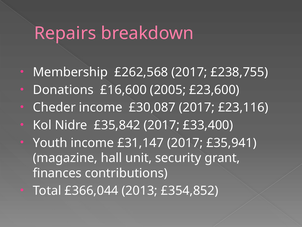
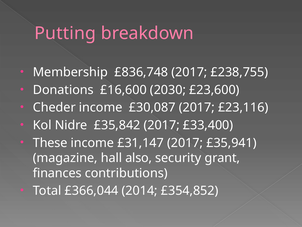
Repairs: Repairs -> Putting (65, 33)
£262,568: £262,568 -> £836,748 (141, 72)
2005: 2005 -> 2030 (168, 90)
Youth: Youth -> These (50, 143)
unit: unit -> also (139, 158)
2013: 2013 -> 2014 (140, 190)
